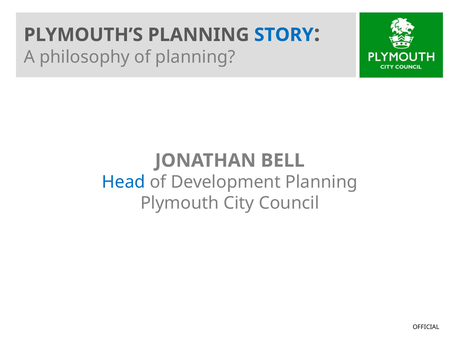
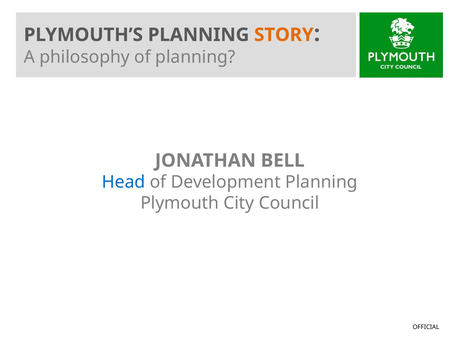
STORY colour: blue -> orange (284, 35)
